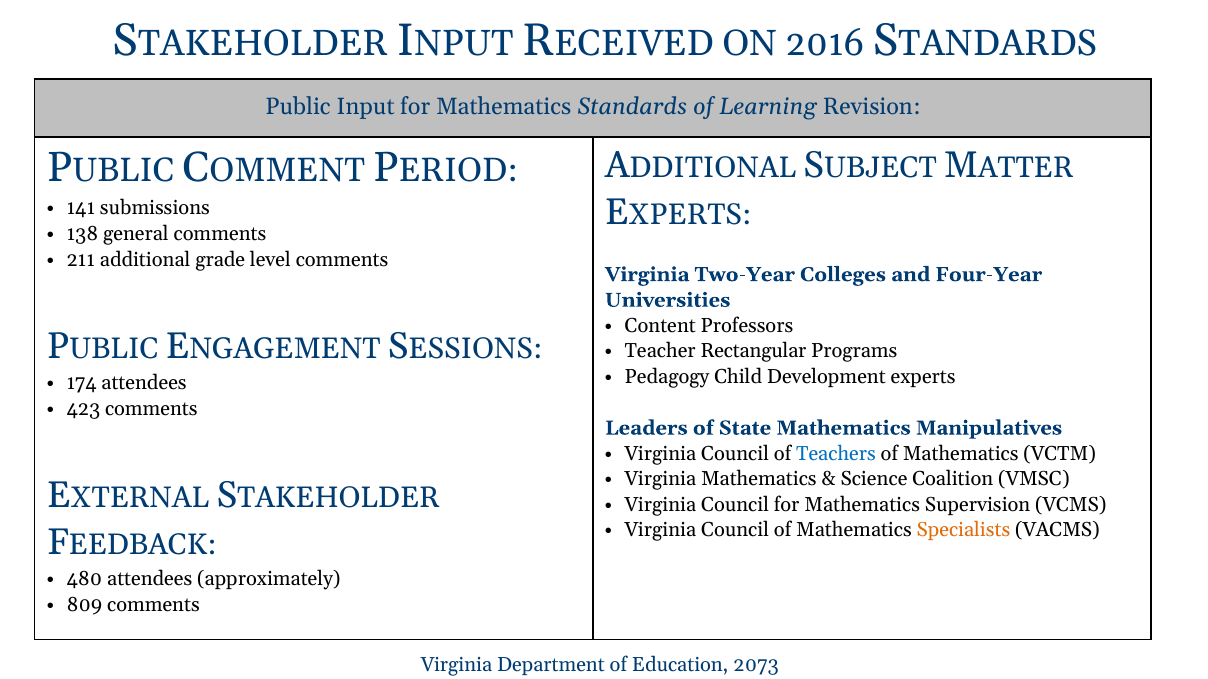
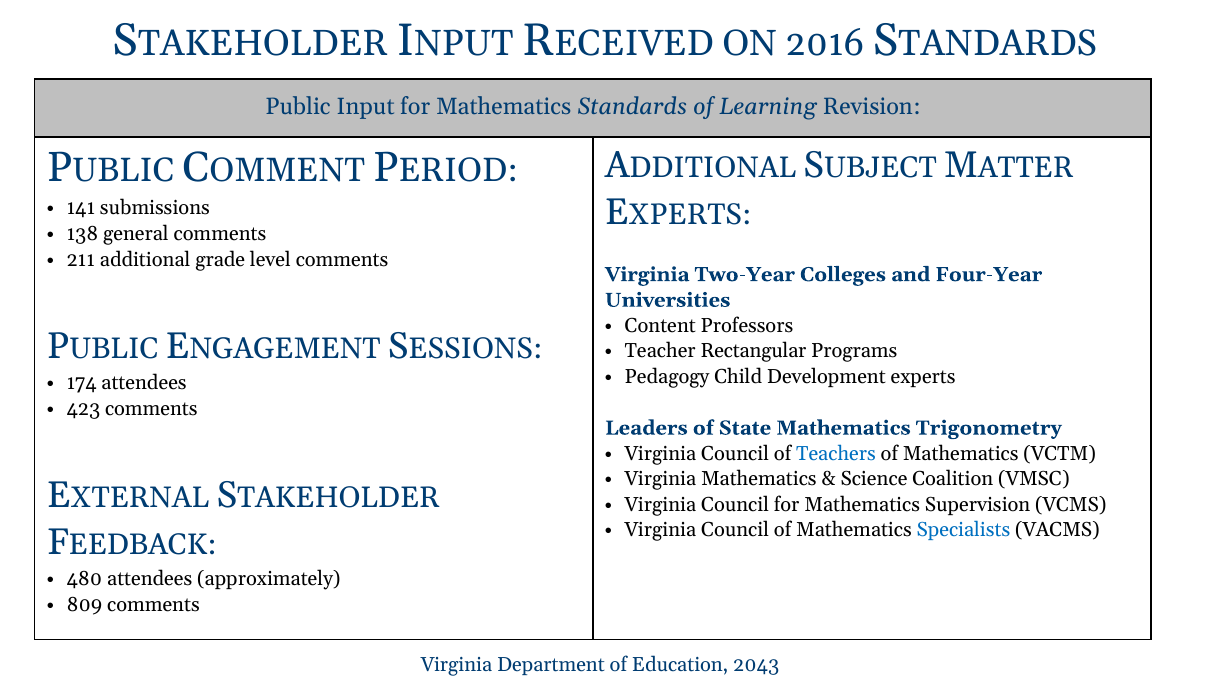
Manipulatives: Manipulatives -> Trigonometry (989, 428)
Specialists colour: orange -> blue (963, 531)
2073: 2073 -> 2043 (756, 665)
